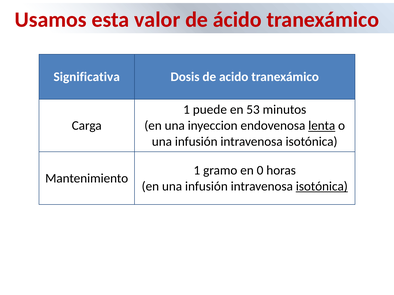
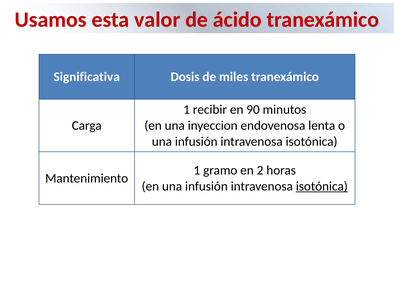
acido: acido -> miles (234, 77)
puede: puede -> recibir (210, 110)
53: 53 -> 90 (253, 110)
lenta underline: present -> none (322, 126)
0: 0 -> 2 (260, 171)
